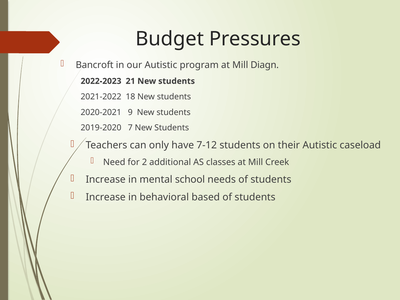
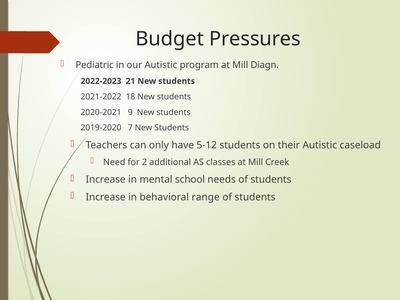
Bancroft: Bancroft -> Pediatric (95, 65)
7-12: 7-12 -> 5-12 (207, 145)
based: based -> range (206, 197)
